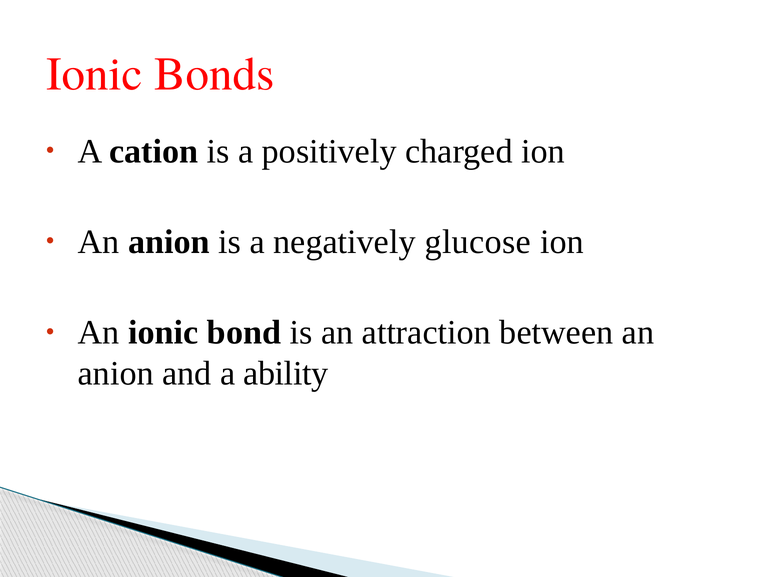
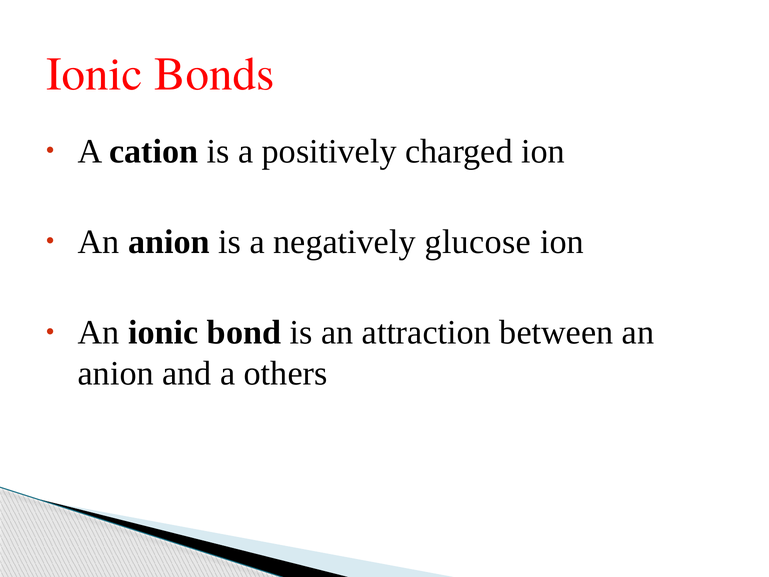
ability: ability -> others (286, 373)
